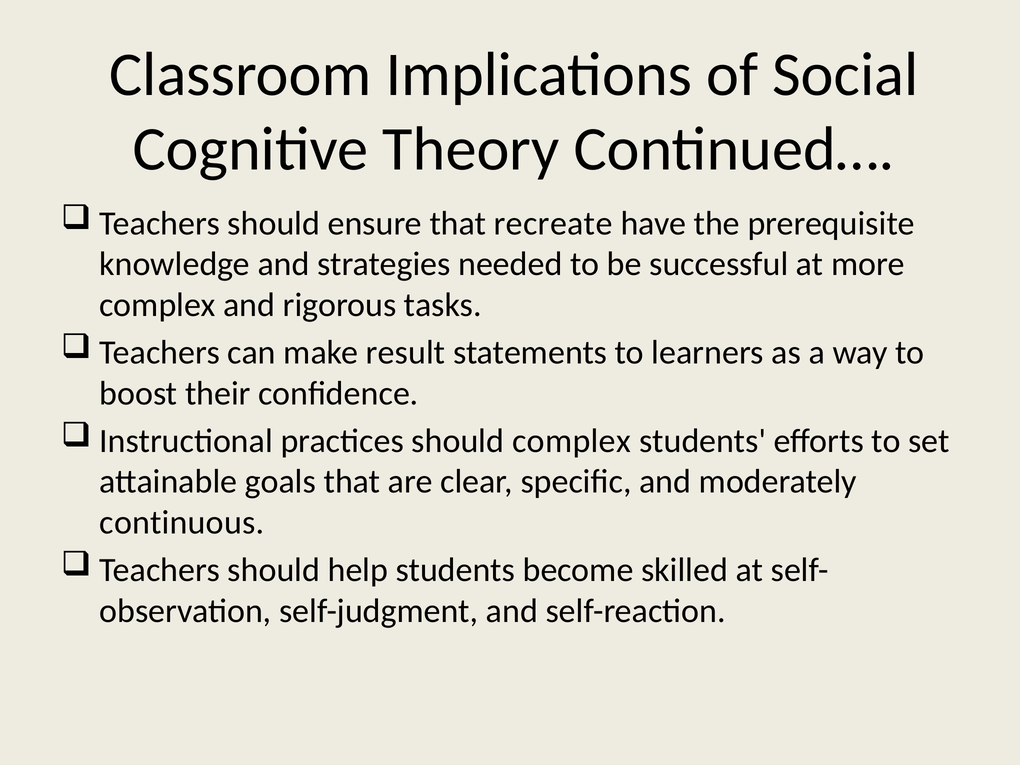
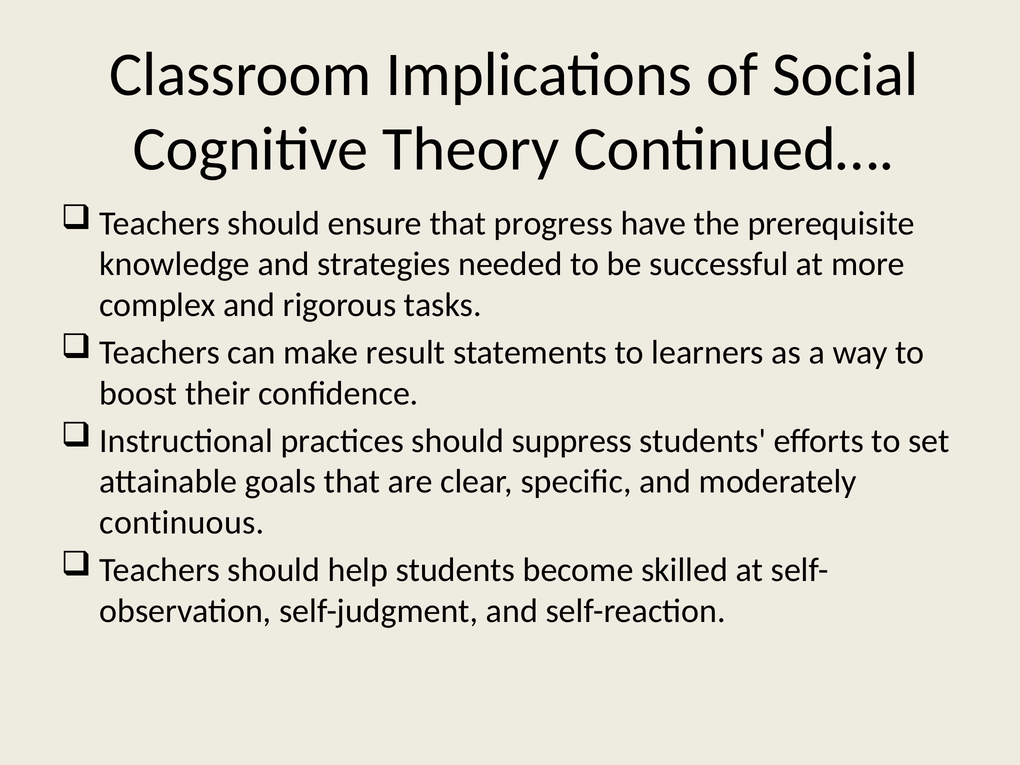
recreate: recreate -> progress (553, 223)
should complex: complex -> suppress (572, 441)
